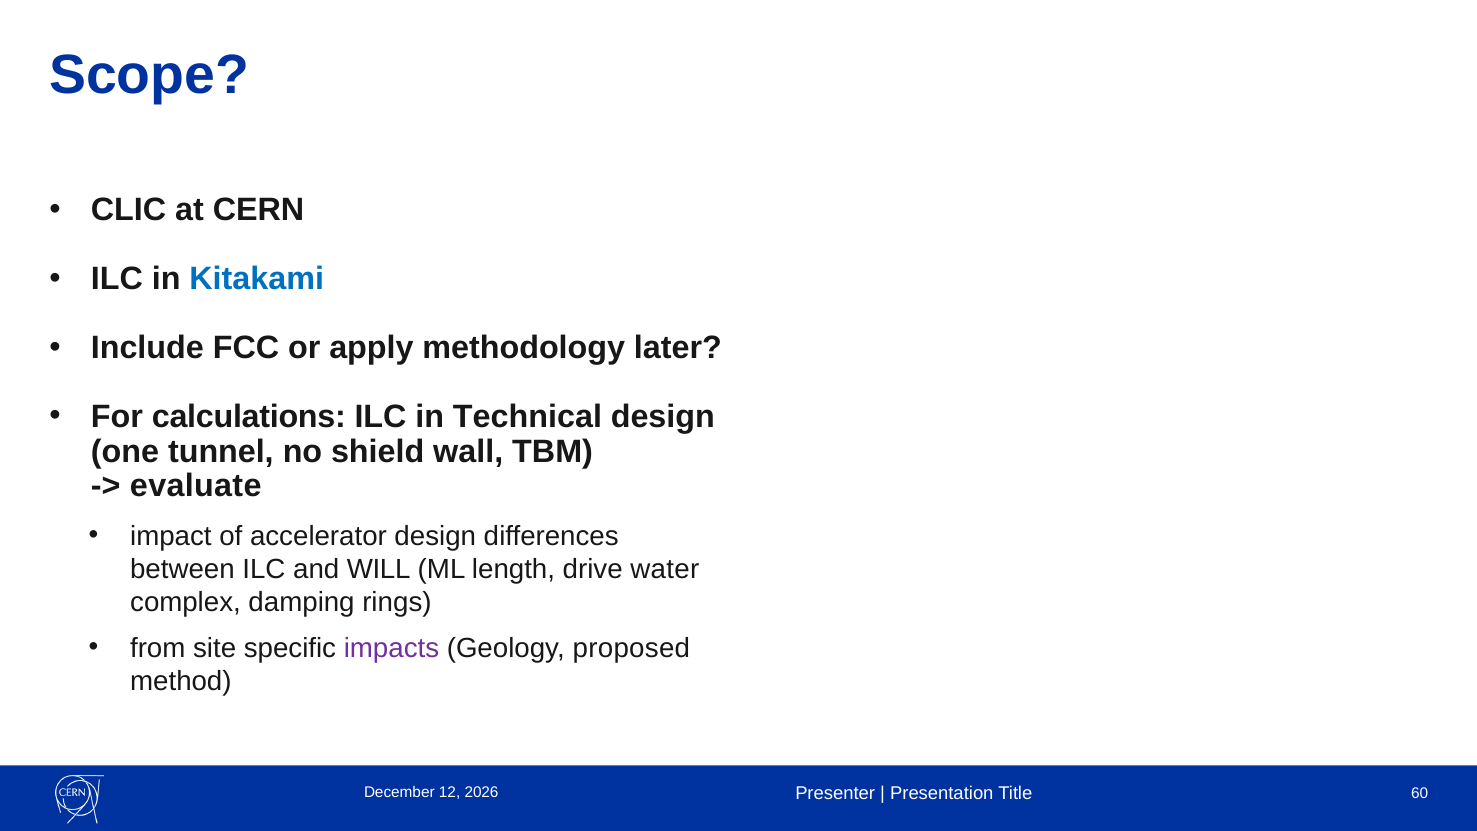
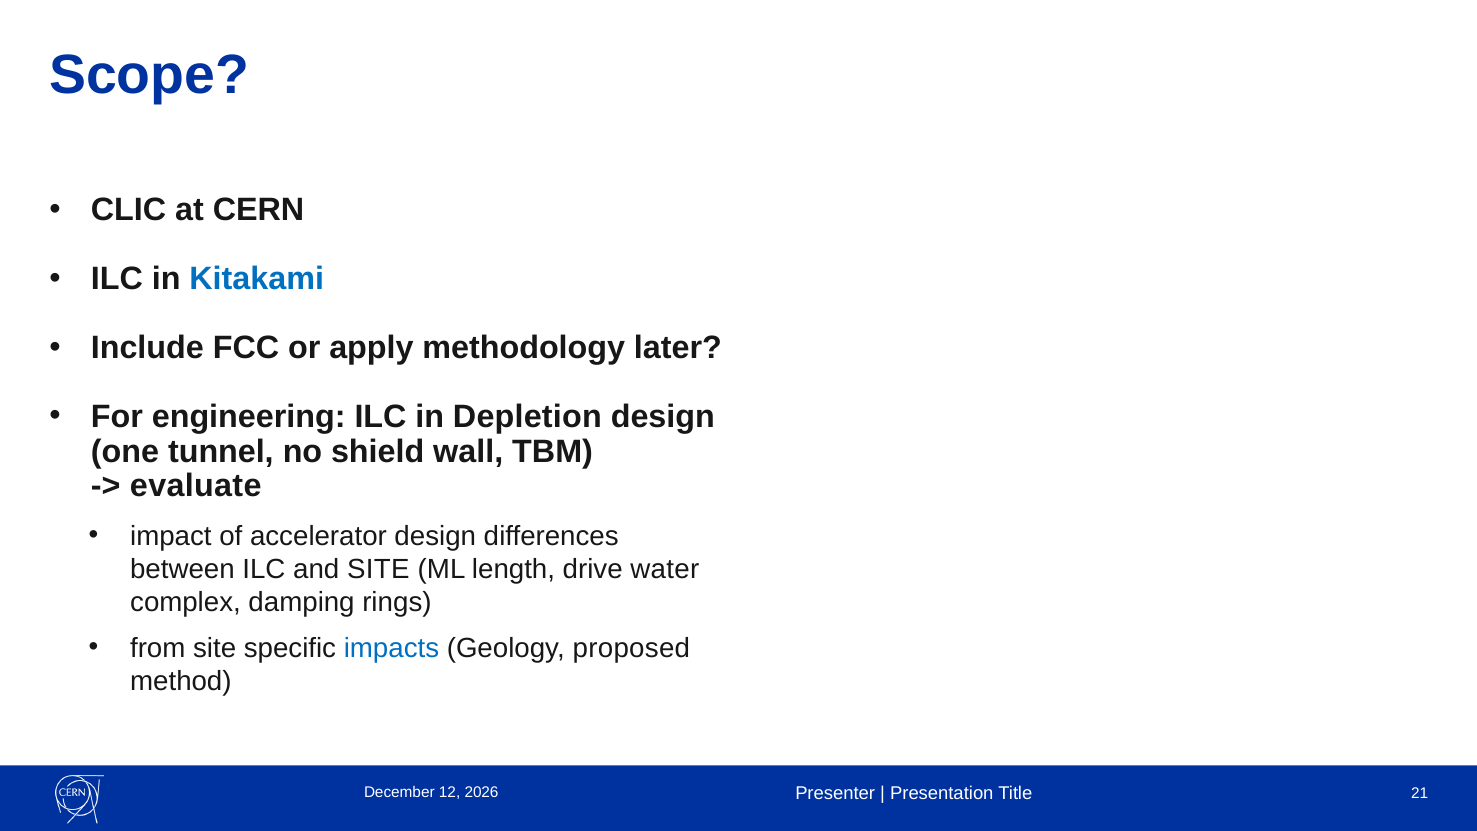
calculations: calculations -> engineering (249, 416)
Technical: Technical -> Depletion (527, 416)
and WILL: WILL -> SITE (378, 569)
impacts colour: purple -> blue (391, 648)
60: 60 -> 21 (1420, 793)
